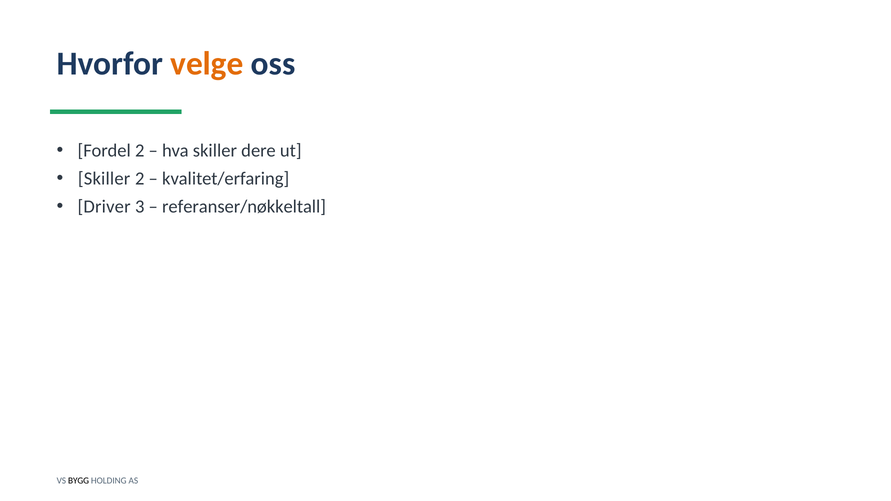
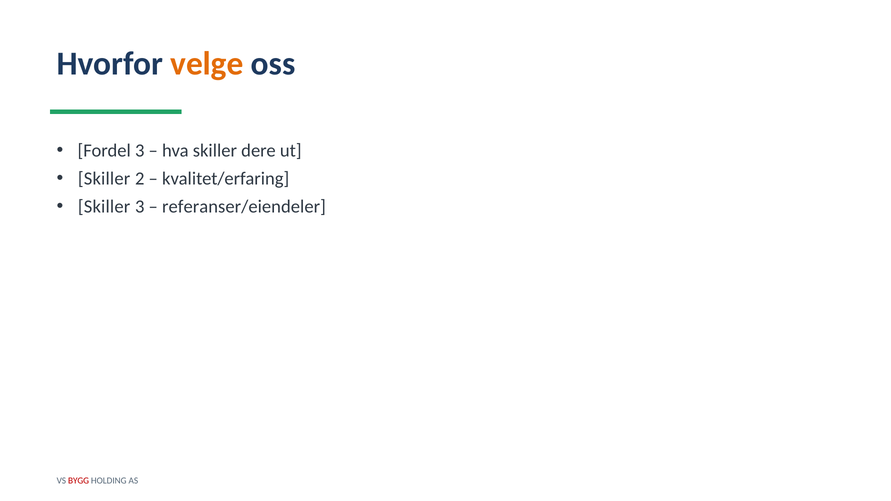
Fordel 2: 2 -> 3 (140, 151)
Driver: Driver -> Skiller (104, 207)
referanser/nøkkeltall: referanser/nøkkeltall -> referanser/eiendeler (244, 207)
BYGG colour: black -> red (79, 481)
